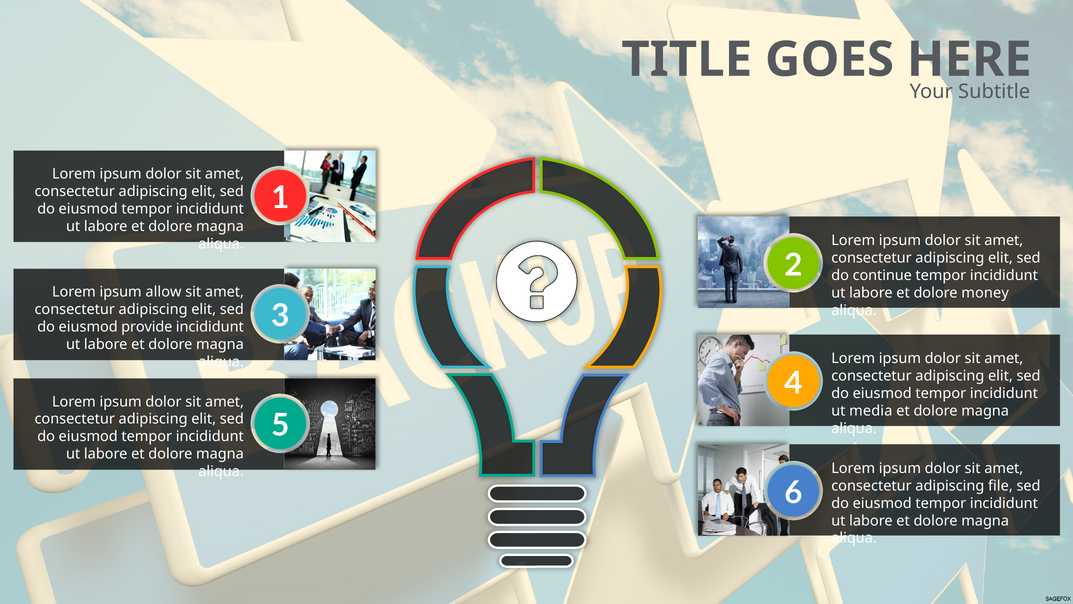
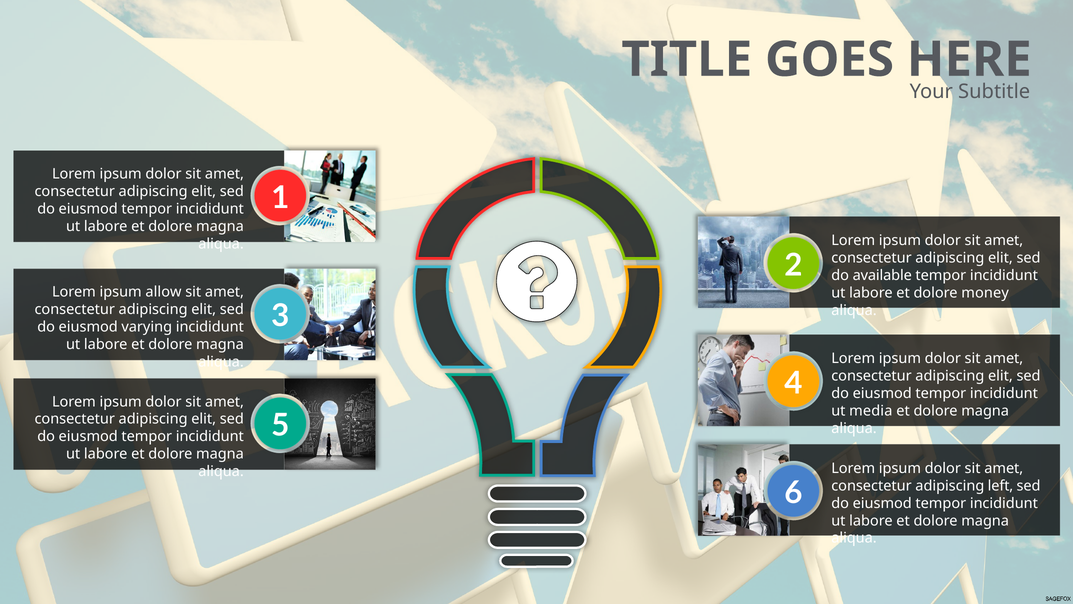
continue: continue -> available (882, 275)
provide: provide -> varying (147, 327)
file: file -> left (1001, 485)
